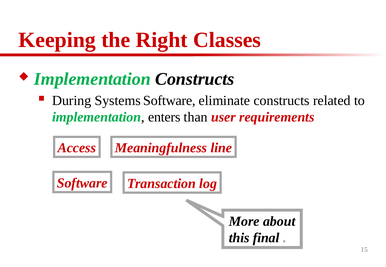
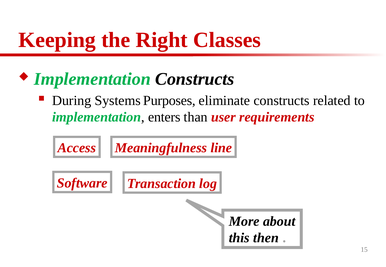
Systems Software: Software -> Purposes (169, 101)
final: final -> then (266, 238)
